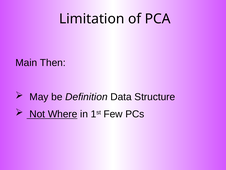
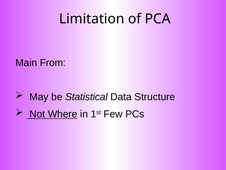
Then: Then -> From (53, 63)
Definition: Definition -> Statistical (86, 97)
